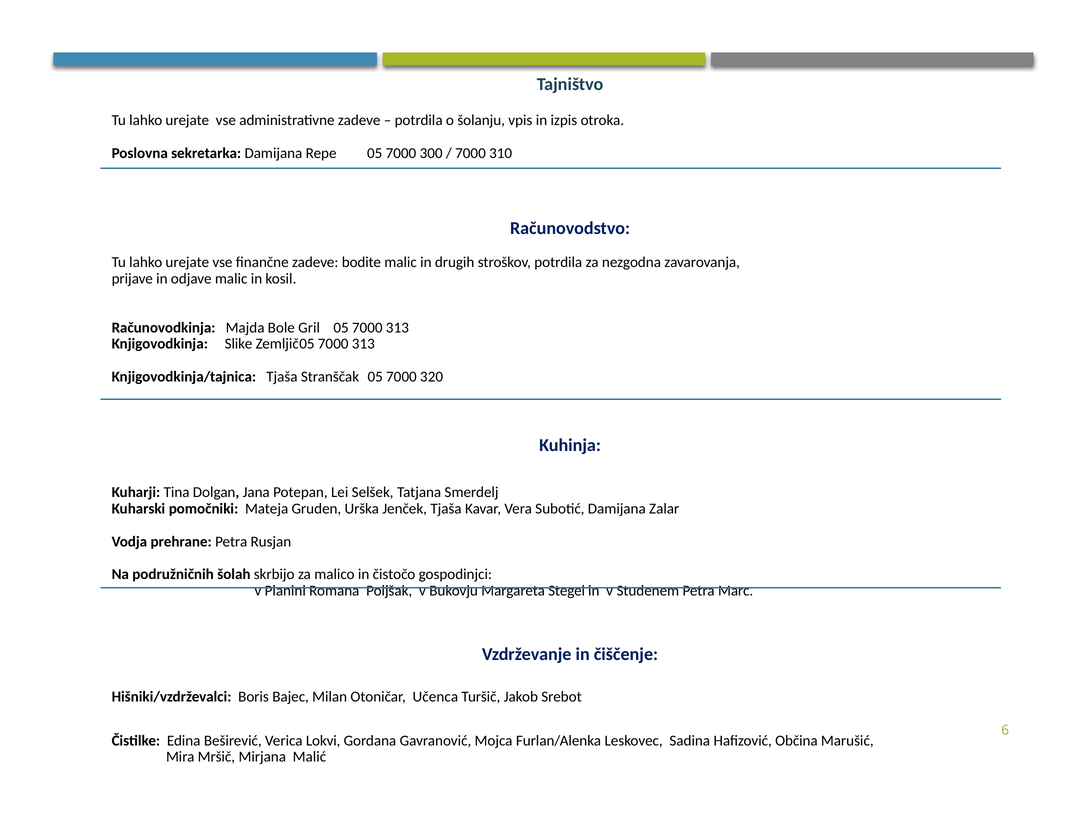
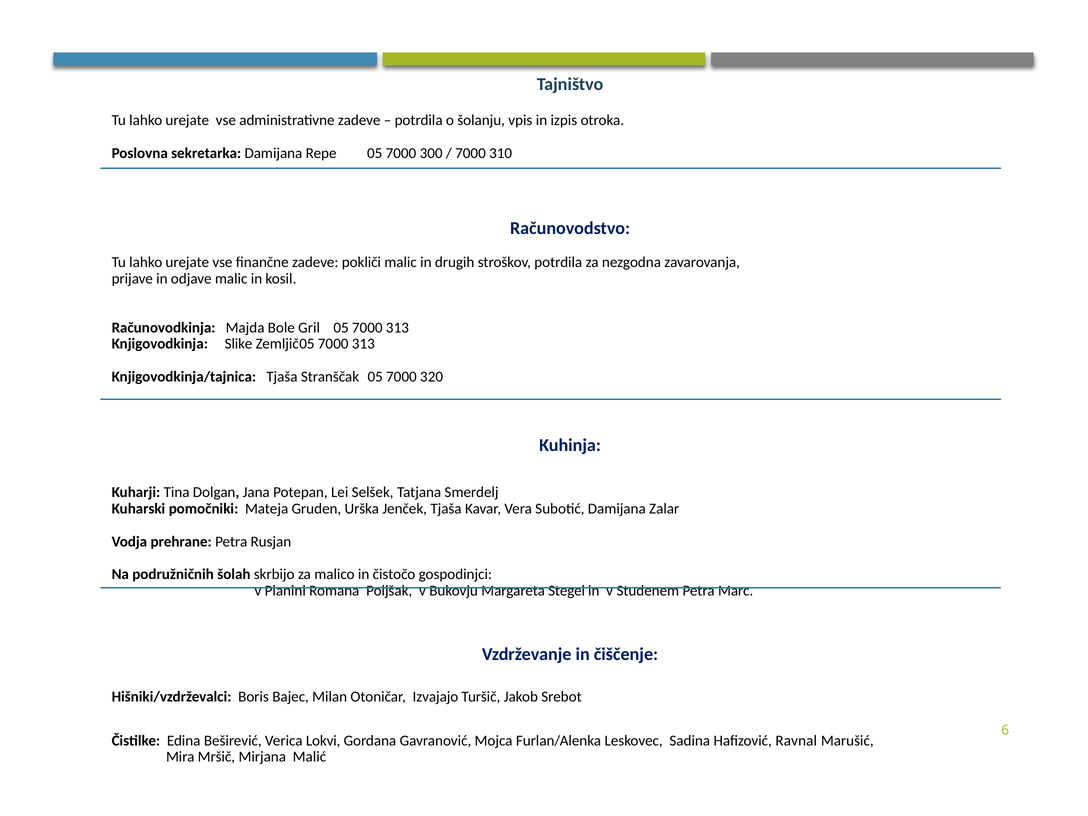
bodite: bodite -> pokliči (361, 262)
Učenca: Učenca -> Izvajajo (435, 697)
Občina: Občina -> Ravnal (796, 741)
